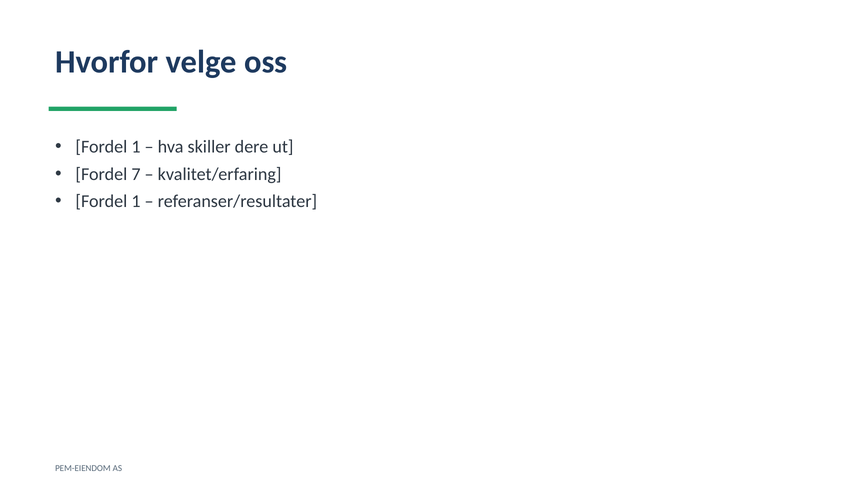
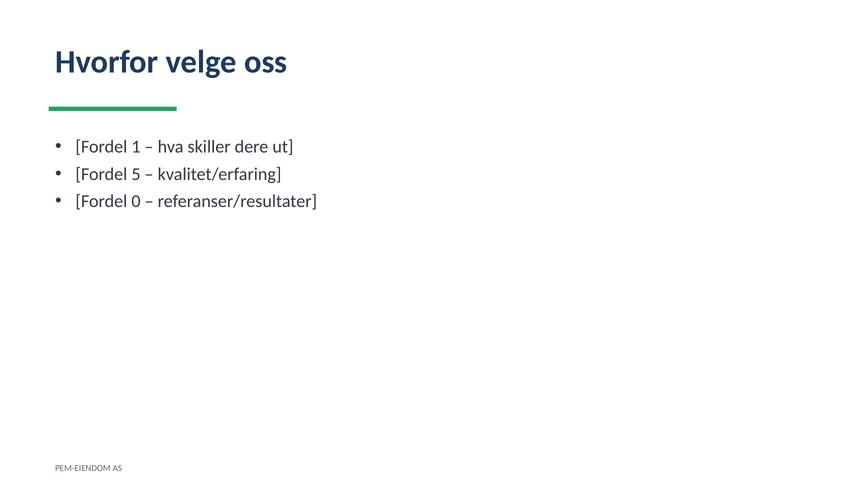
7: 7 -> 5 (136, 174)
1: 1 -> 0 (136, 201)
